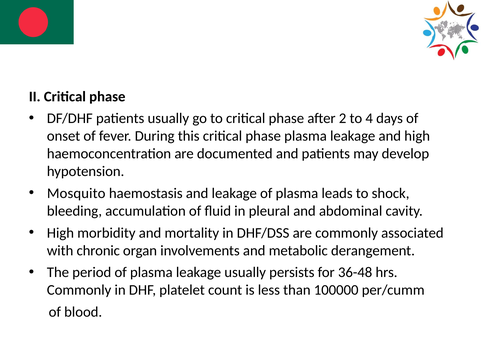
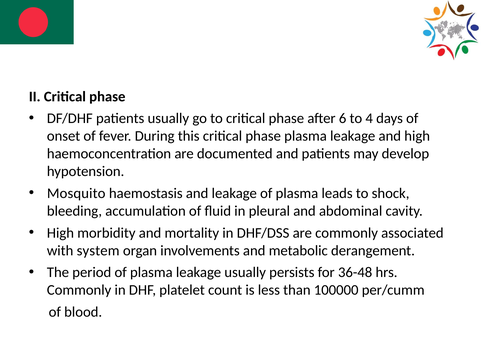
2: 2 -> 6 (343, 118)
chronic: chronic -> system (98, 250)
